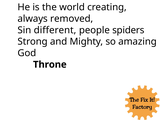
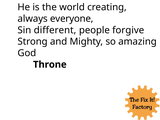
removed: removed -> everyone (72, 19)
spiders: spiders -> forgive (128, 30)
